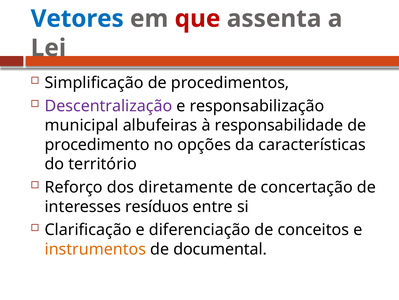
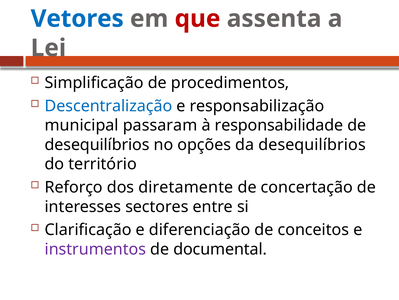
Descentralização colour: purple -> blue (108, 106)
albufeiras: albufeiras -> passaram (160, 125)
procedimento: procedimento -> desequilíbrios (97, 144)
da características: características -> desequilíbrios (312, 144)
resíduos: resíduos -> sectores (157, 206)
instrumentos colour: orange -> purple (95, 249)
